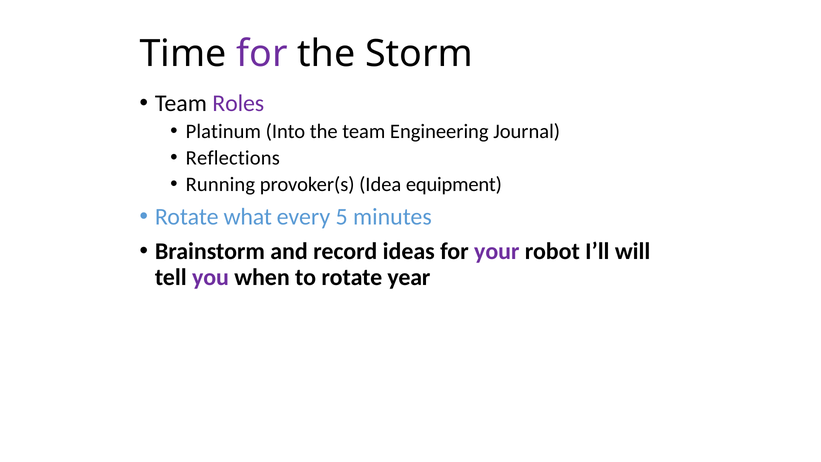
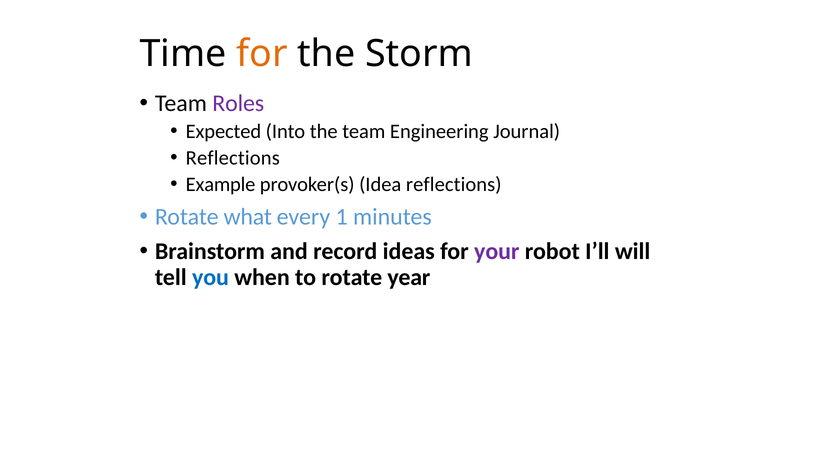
for colour: purple -> orange (262, 54)
Platinum: Platinum -> Expected (223, 131)
Running: Running -> Example (221, 184)
Idea equipment: equipment -> reflections (454, 184)
5: 5 -> 1 (342, 217)
you colour: purple -> blue (210, 277)
